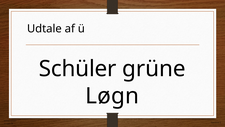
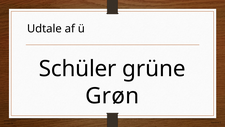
Løgn: Løgn -> Grøn (112, 96)
